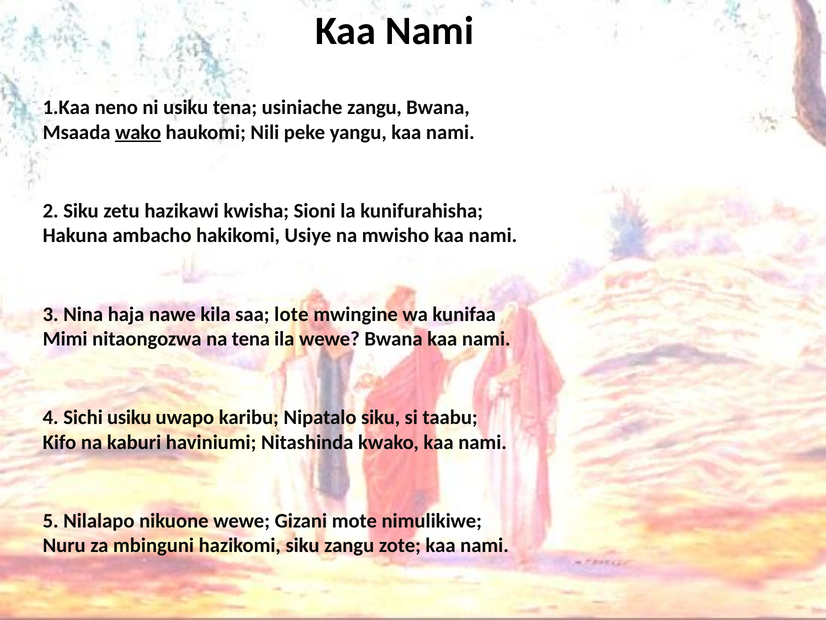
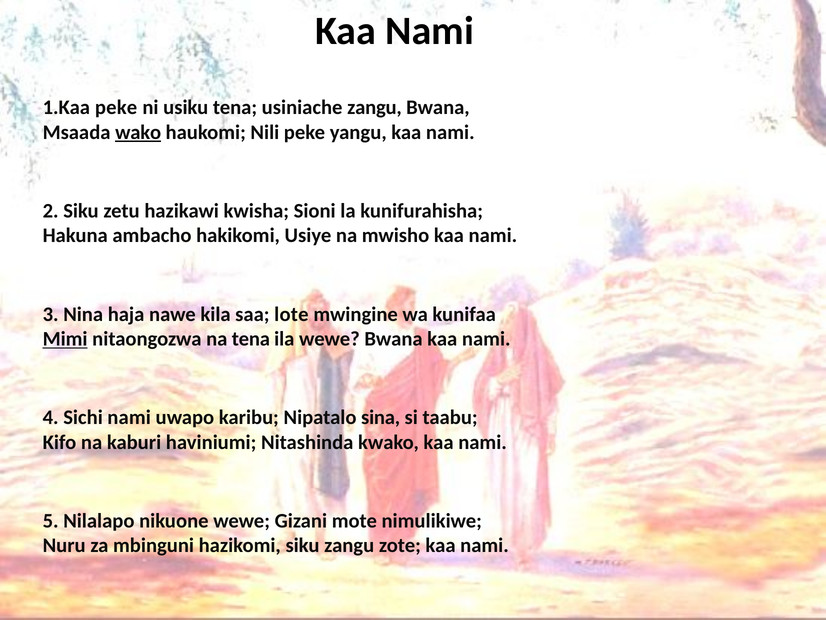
neno: neno -> peke (116, 107)
Mimi underline: none -> present (65, 339)
Sichi usiku: usiku -> nami (129, 417)
Nipatalo siku: siku -> sina (381, 417)
